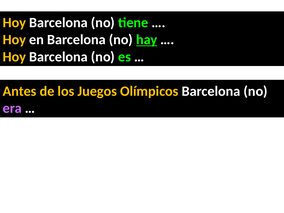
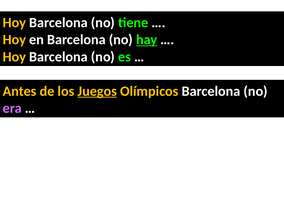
Juegos underline: none -> present (97, 91)
